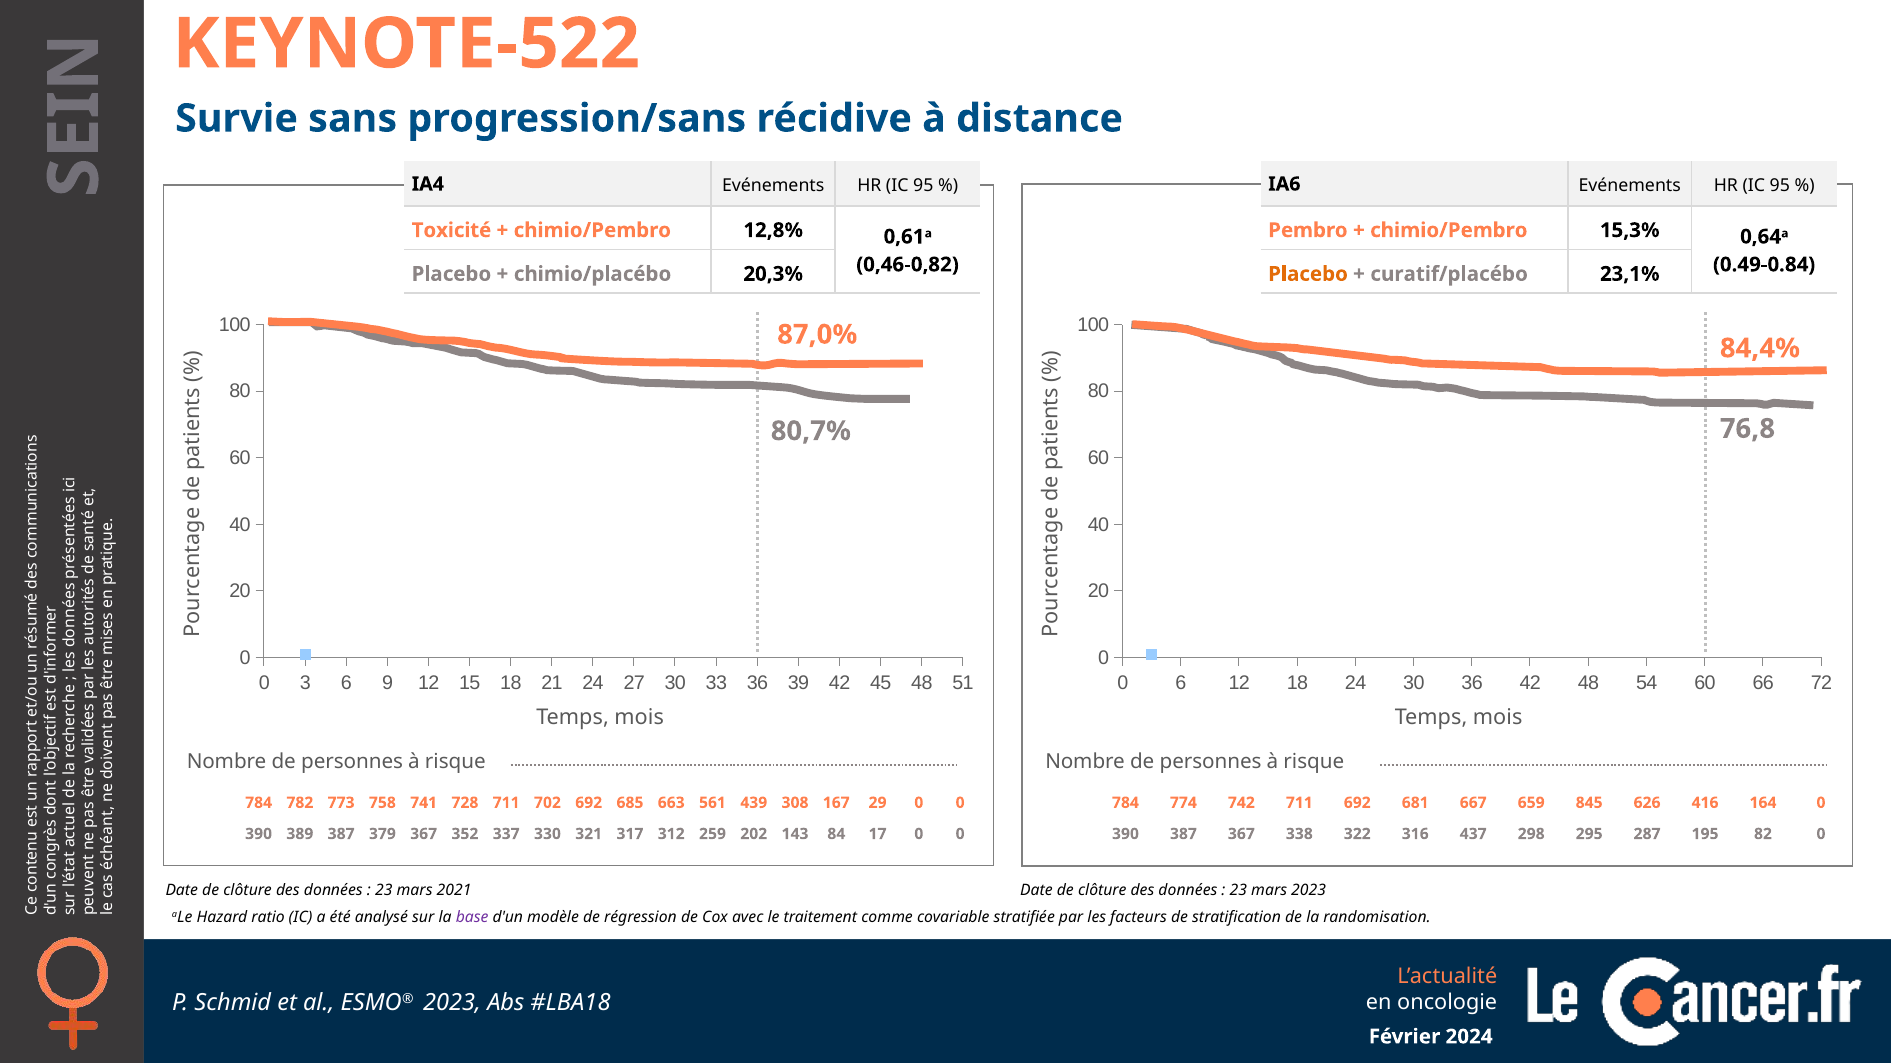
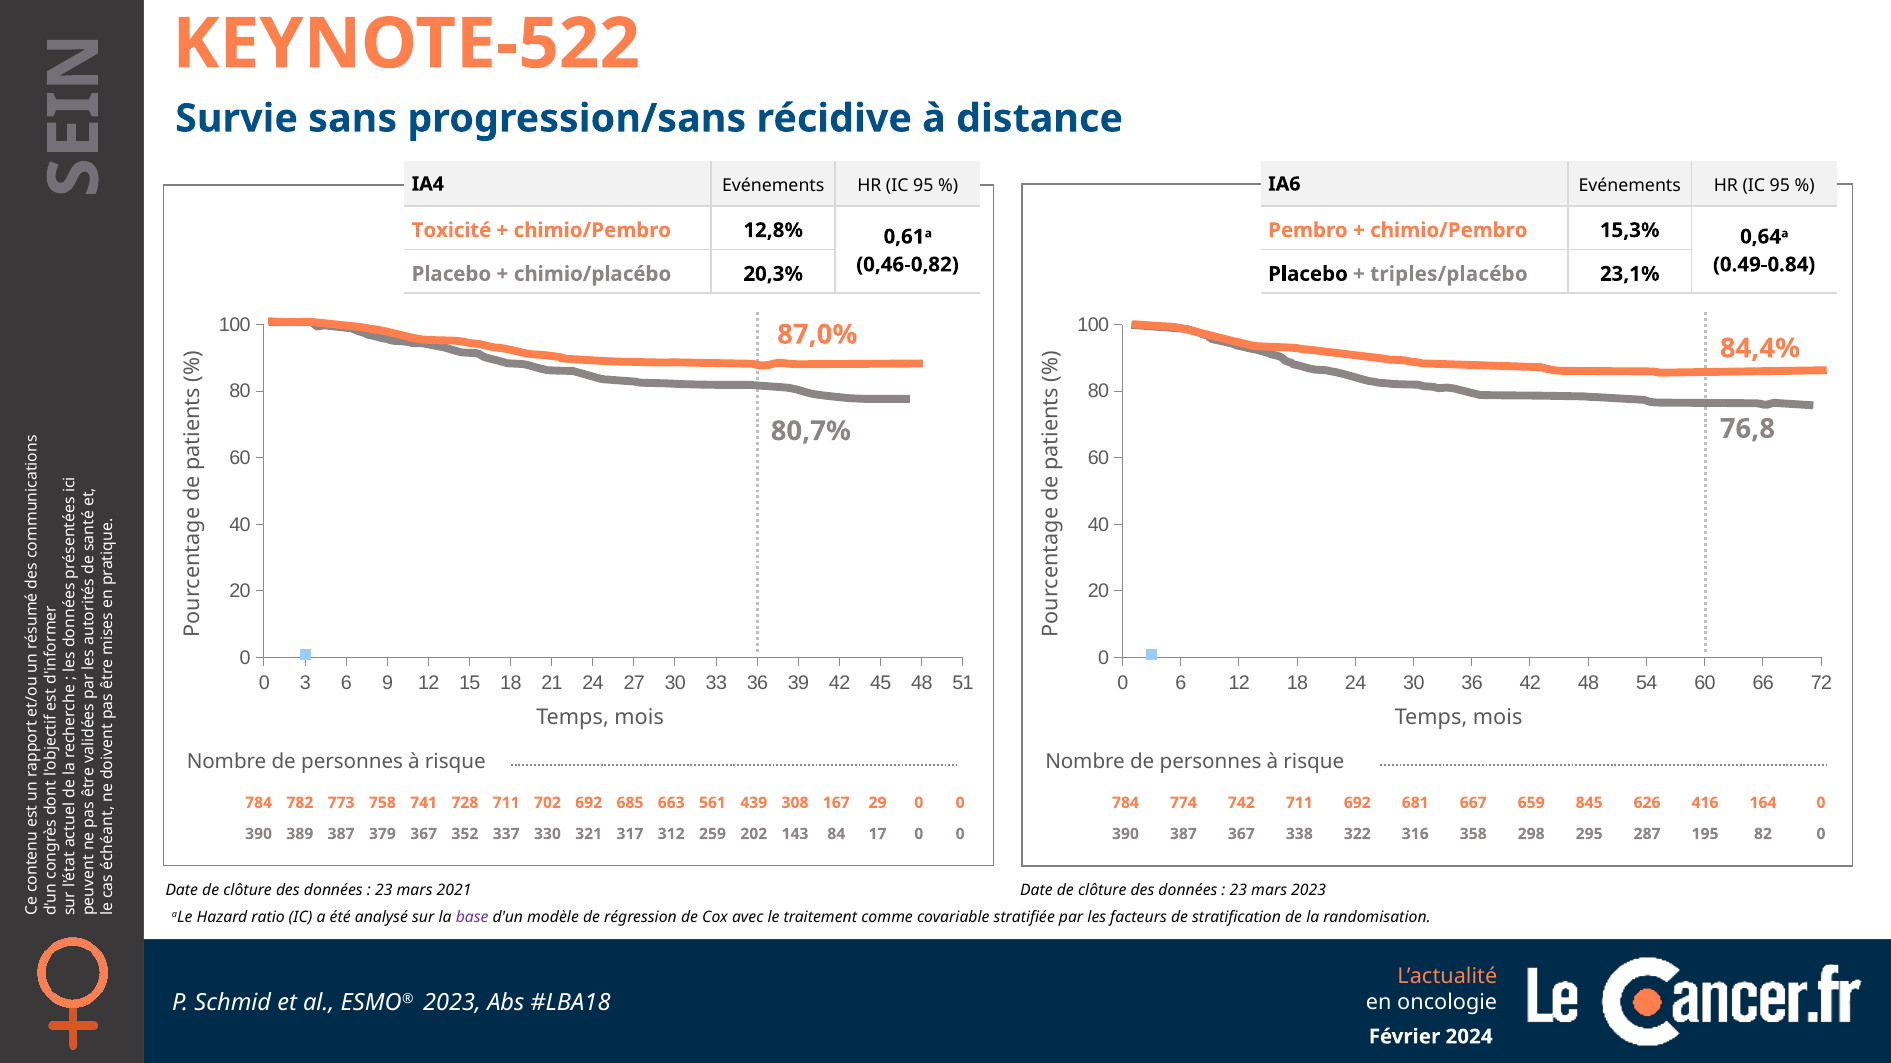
Placebo colour: orange -> black (1308, 274)
curatif/placébo: curatif/placébo -> triples/placébo (1449, 274)
437: 437 -> 358 (1473, 834)
